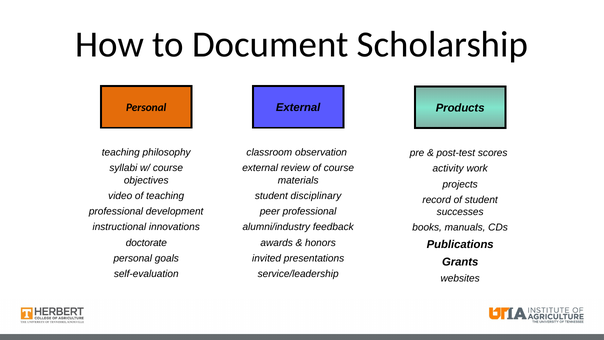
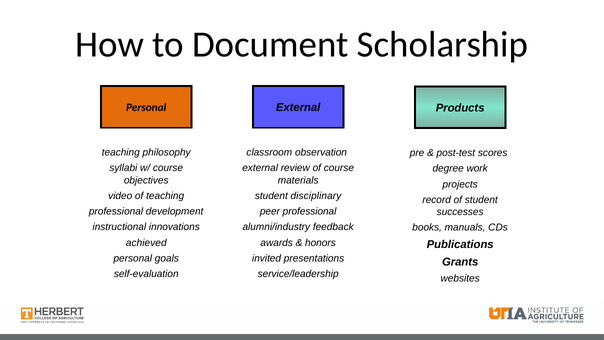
activity: activity -> degree (448, 169)
doctorate: doctorate -> achieved (146, 243)
